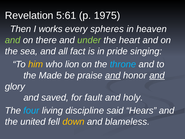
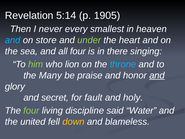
5:61: 5:61 -> 5:14 (66, 16)
1975: 1975 -> 1905 (107, 16)
works: works -> never (51, 29)
spheres: spheres -> smallest (107, 29)
and colour: light green -> light blue (13, 40)
there: there -> store (46, 40)
all fact: fact -> four (78, 51)
pride: pride -> there (117, 51)
him colour: yellow -> light green (36, 64)
Made: Made -> Many (50, 75)
and underline: present -> none (113, 75)
saved: saved -> secret (55, 97)
four colour: light blue -> light green (31, 110)
Hears: Hears -> Water (141, 110)
